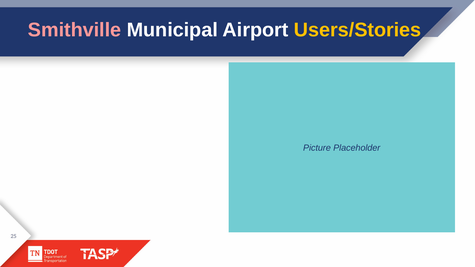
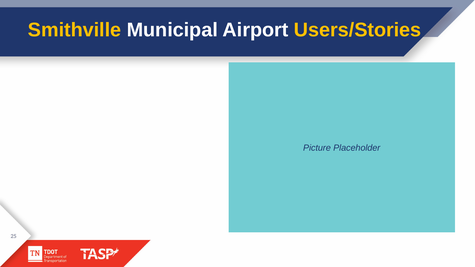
Smithville colour: pink -> yellow (75, 30)
